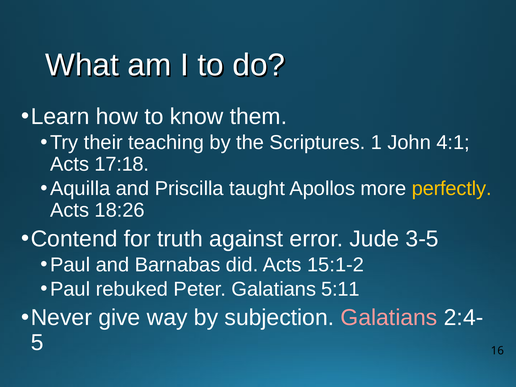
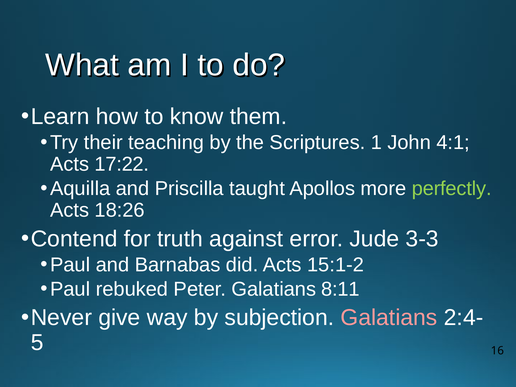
17:18: 17:18 -> 17:22 (122, 164)
perfectly colour: yellow -> light green (452, 189)
3-5: 3-5 -> 3-3 (422, 239)
5:11: 5:11 -> 8:11 (340, 289)
